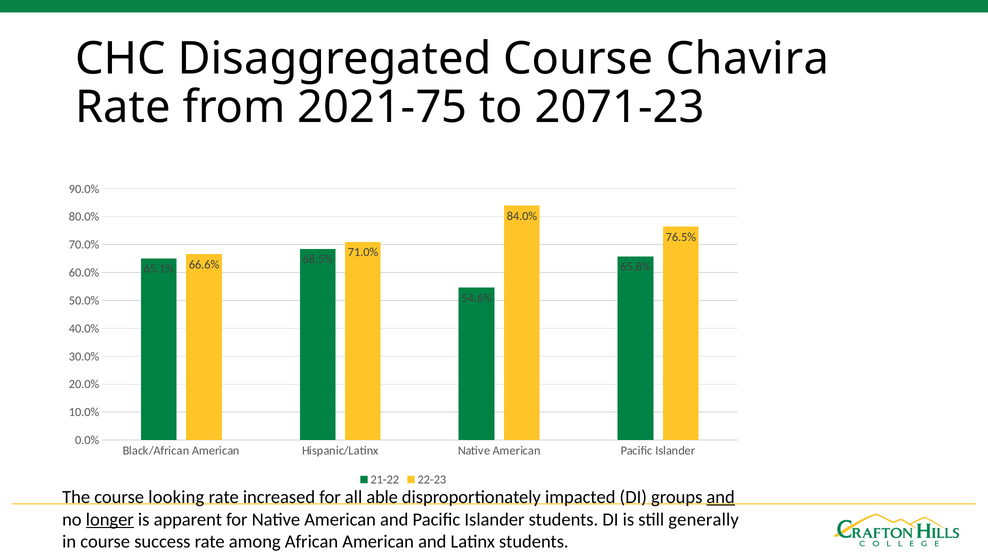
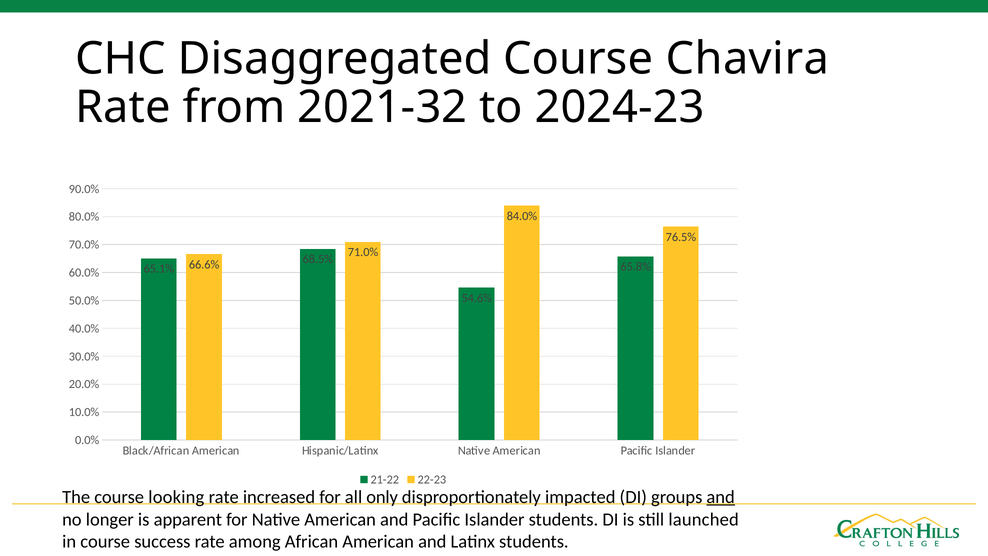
2021-75: 2021-75 -> 2021-32 (382, 107)
2071-23: 2071-23 -> 2024-23 (620, 107)
able: able -> only (382, 497)
longer underline: present -> none (110, 519)
generally: generally -> launched (704, 519)
